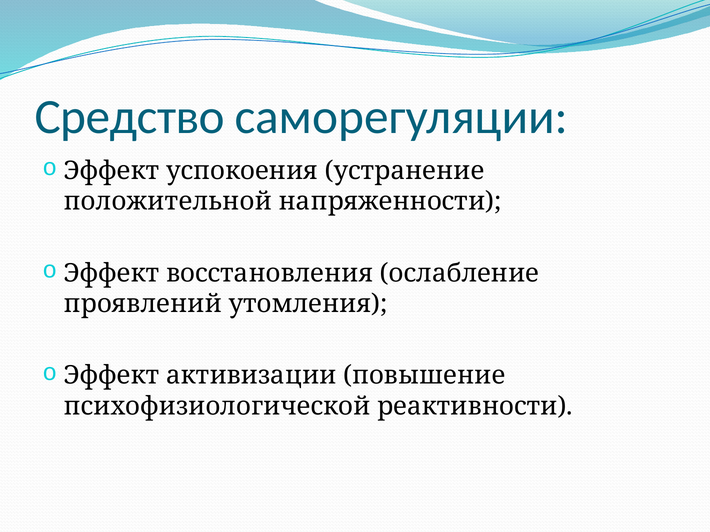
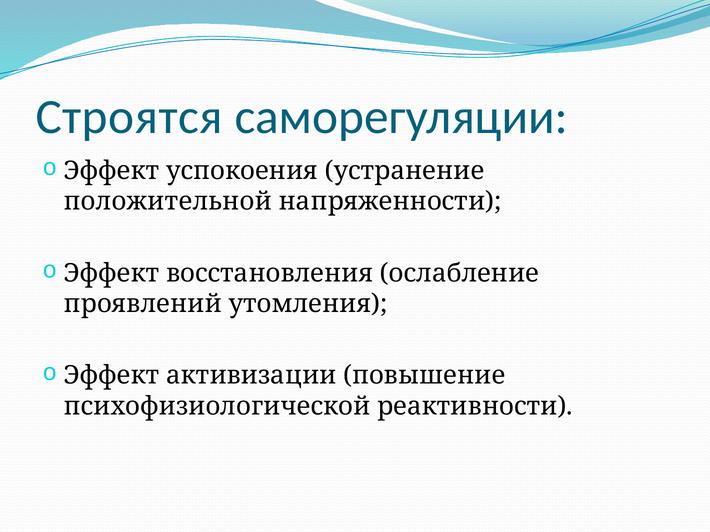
Средство: Средство -> Строятся (129, 117)
